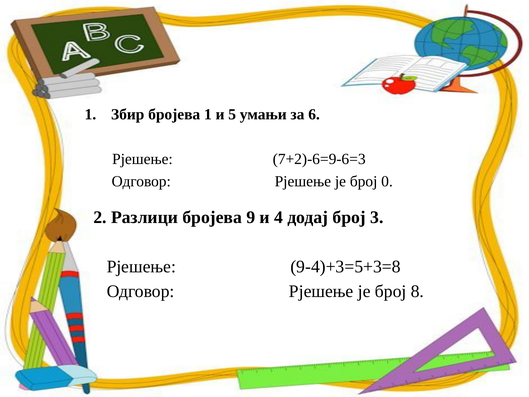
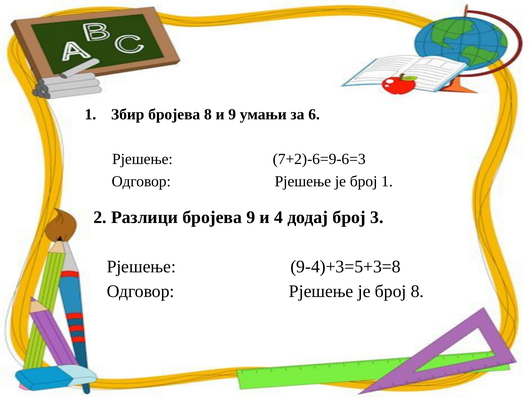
бројева 1: 1 -> 8 (208, 114)
и 5: 5 -> 9 (232, 114)
број 0: 0 -> 1 (387, 181)
